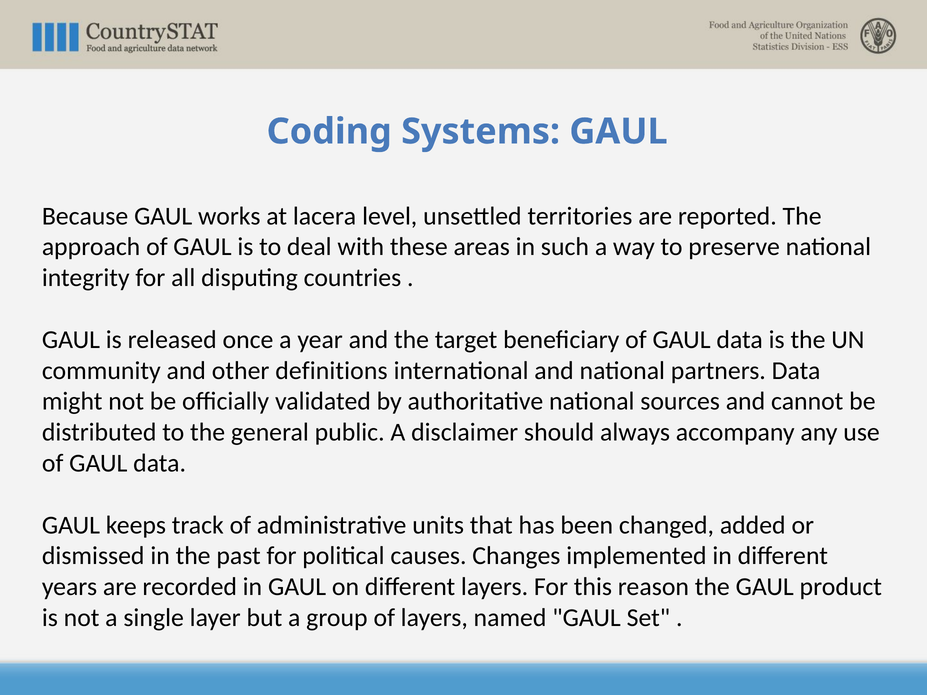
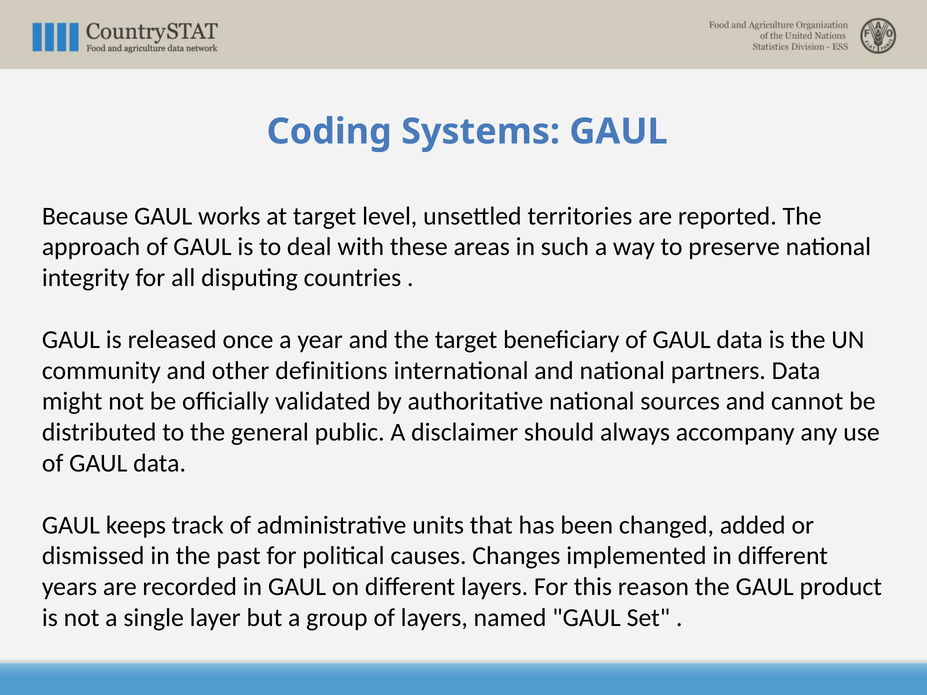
at lacera: lacera -> target (325, 216)
